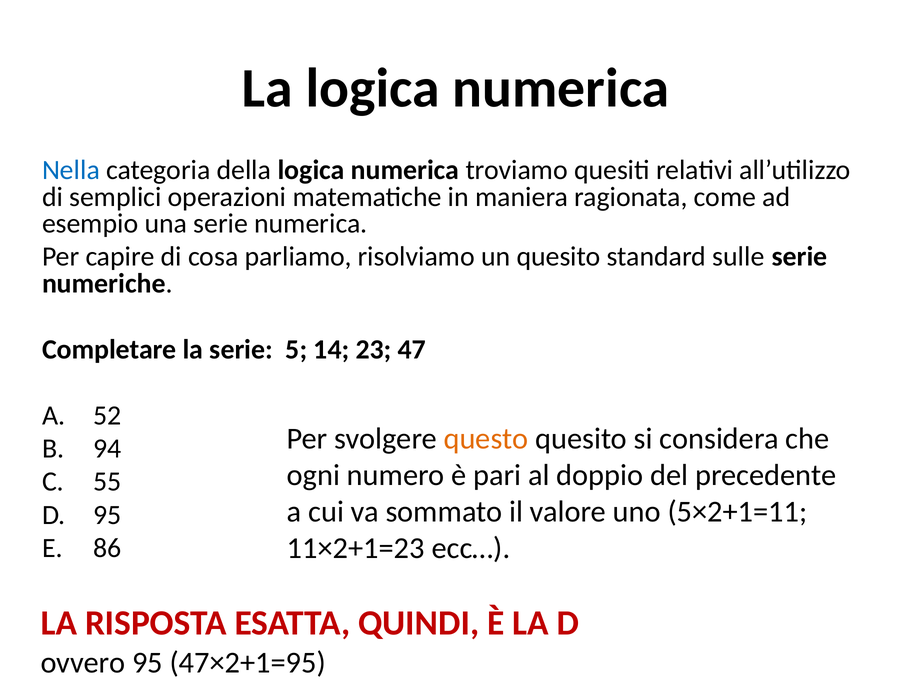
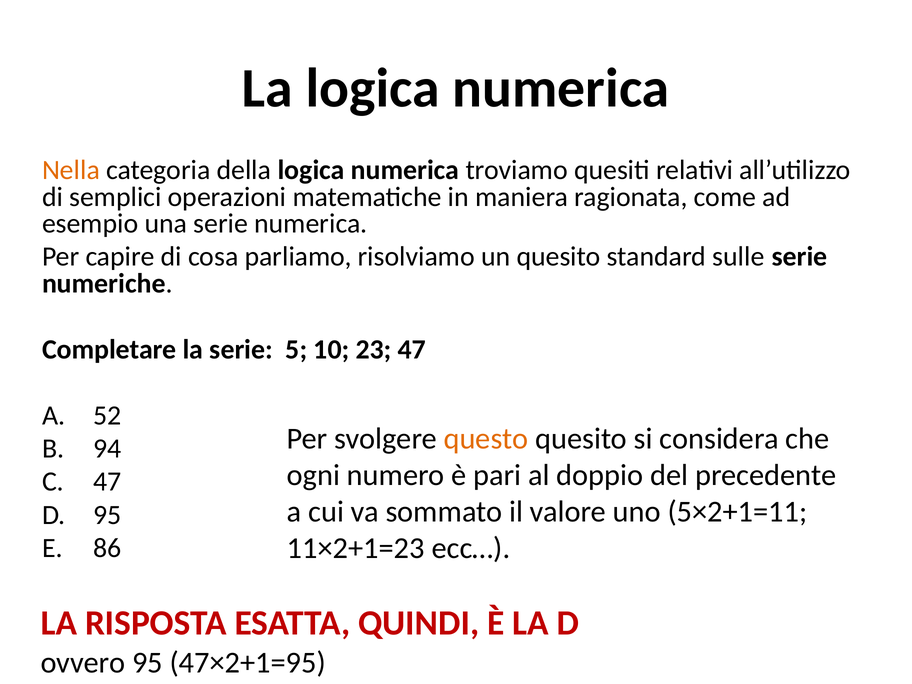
Nella colour: blue -> orange (71, 170)
14: 14 -> 10 (331, 350)
55: 55 -> 47 (107, 482)
